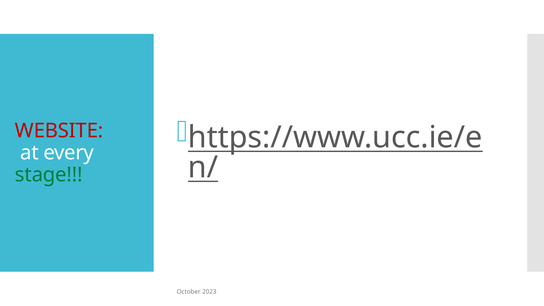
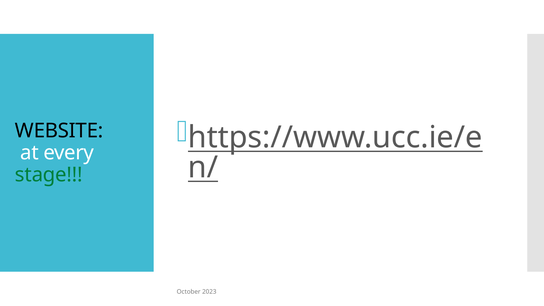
WEBSITE colour: red -> black (59, 131)
